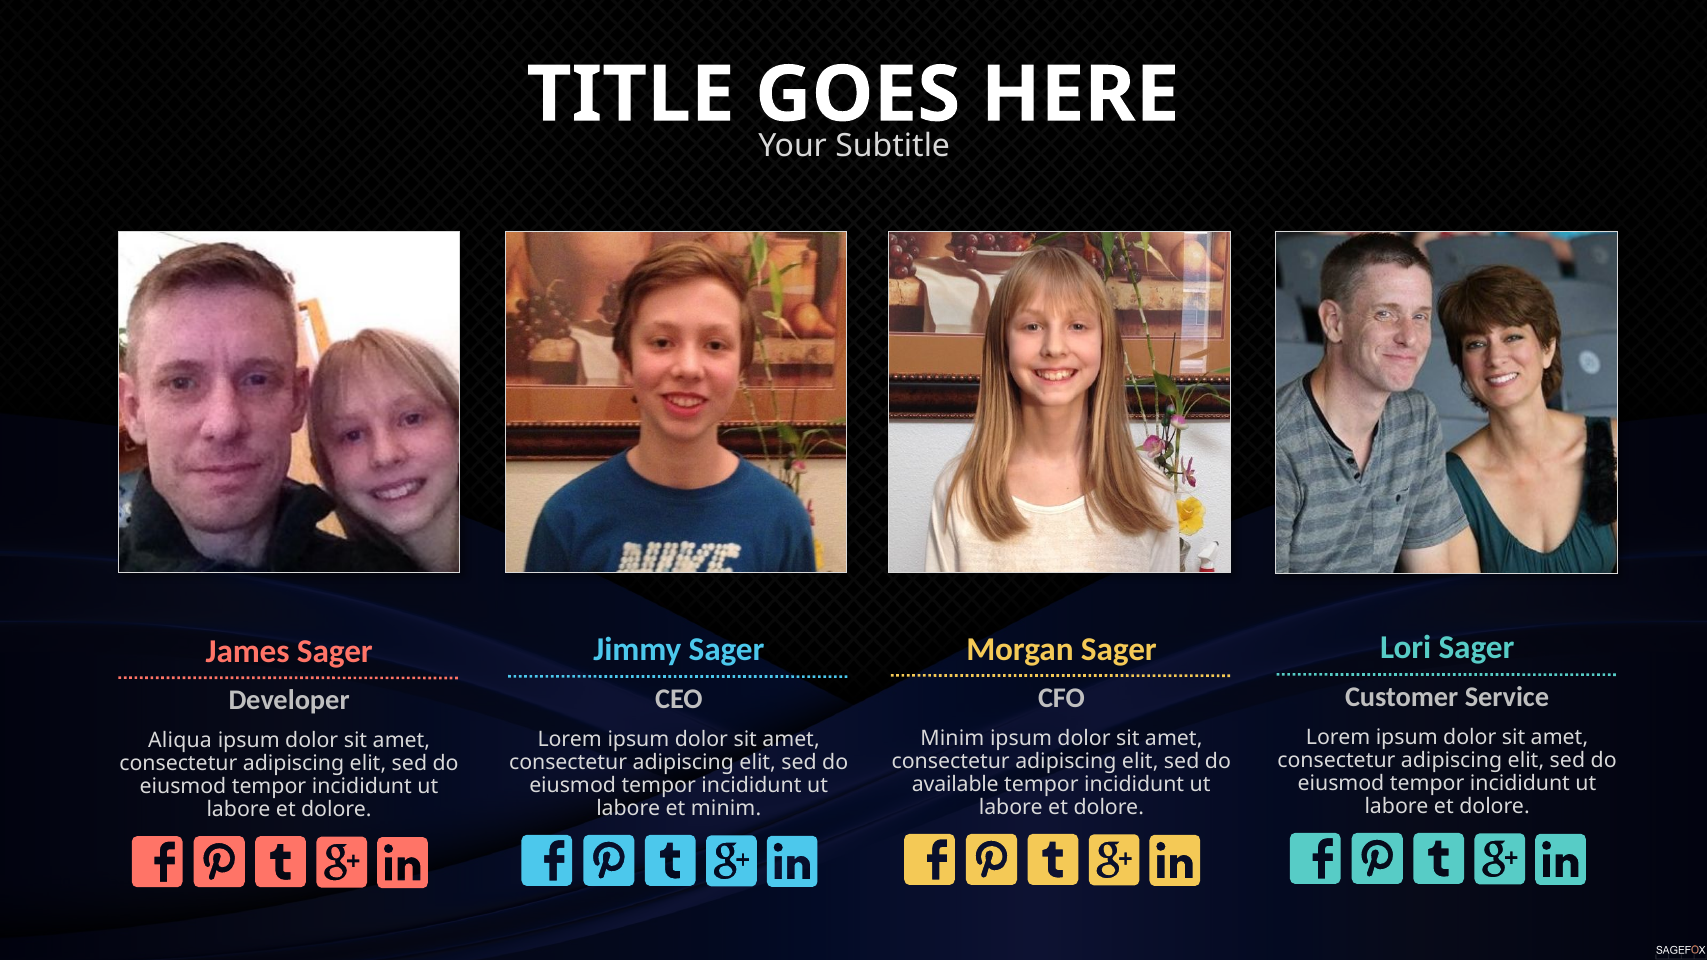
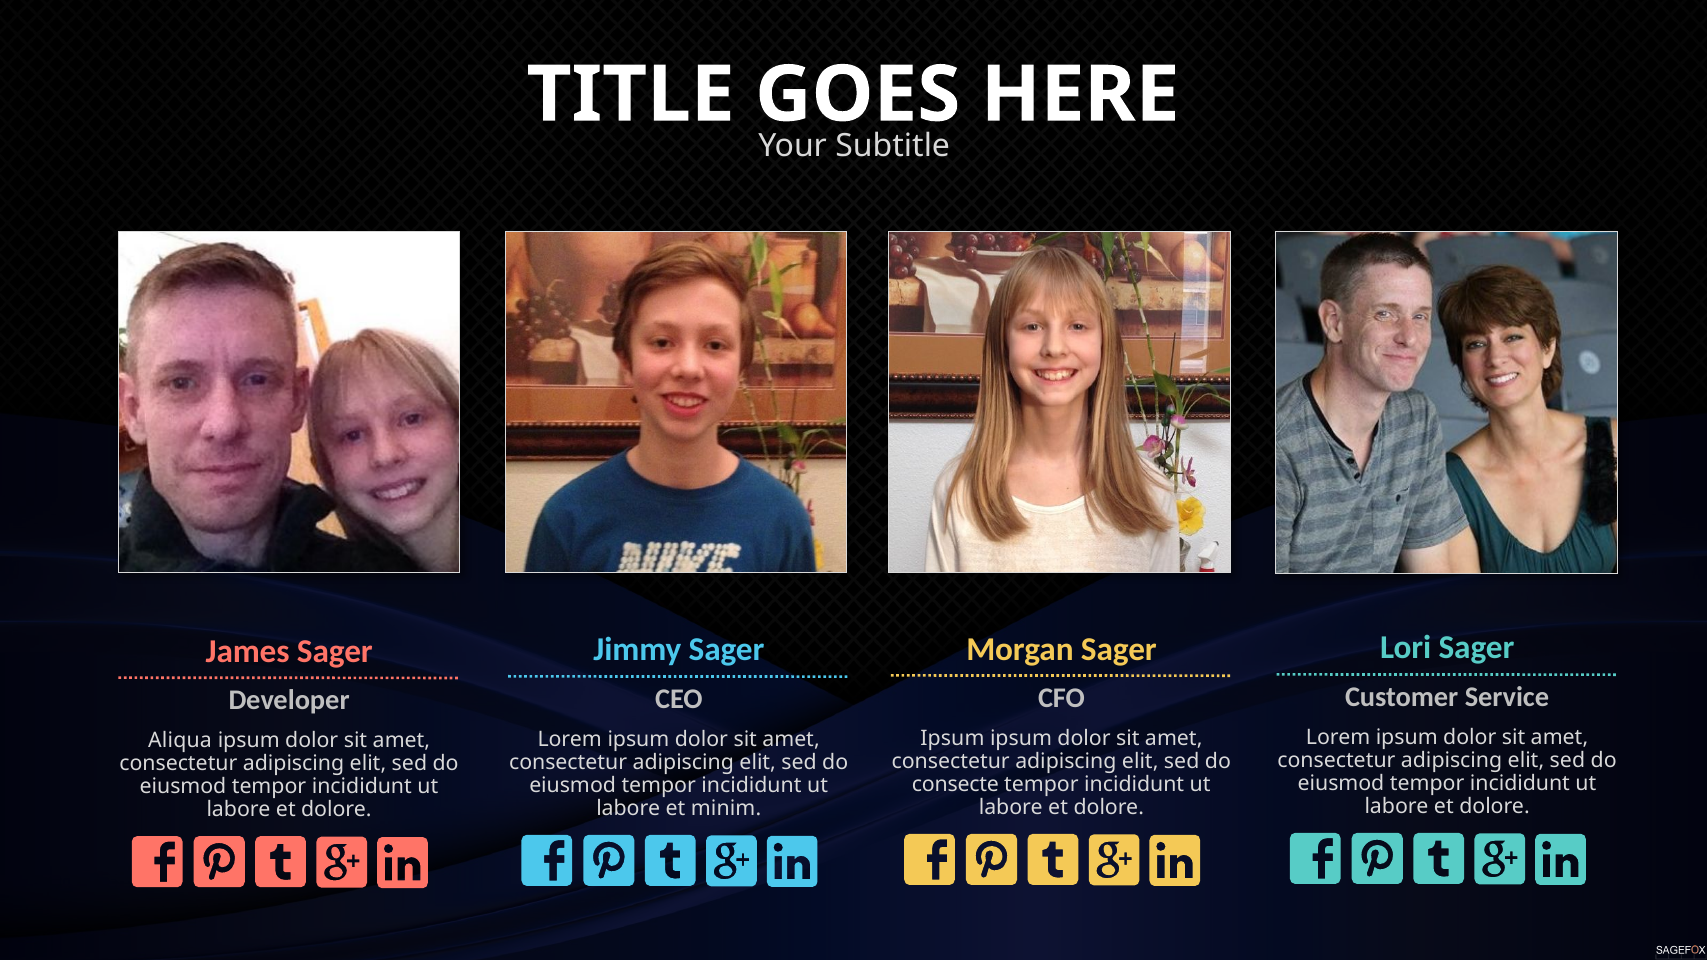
Minim: Minim -> Ipsum (952, 738)
available: available -> consecte (955, 784)
